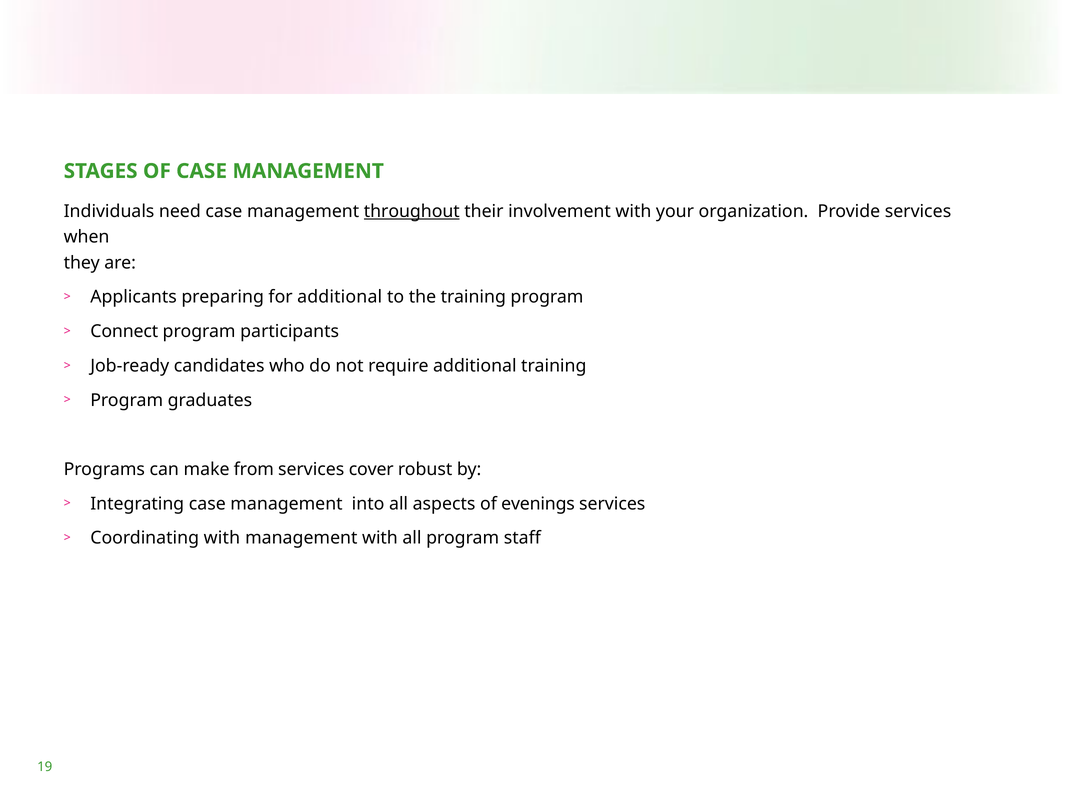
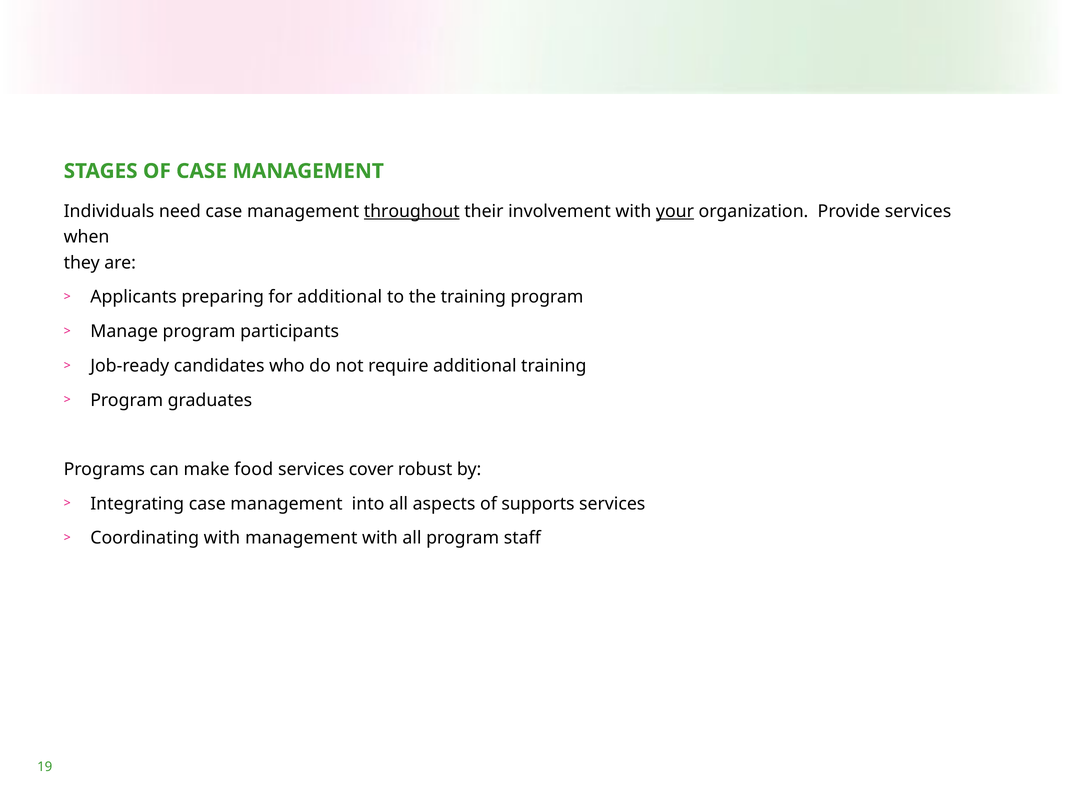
your underline: none -> present (675, 212)
Connect: Connect -> Manage (124, 331)
from: from -> food (254, 469)
evenings: evenings -> supports (538, 504)
